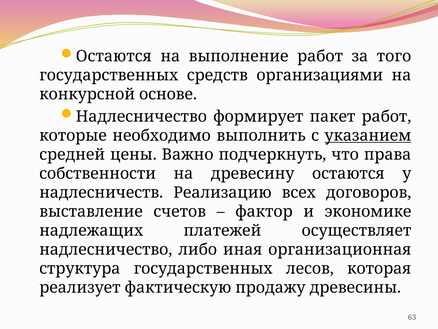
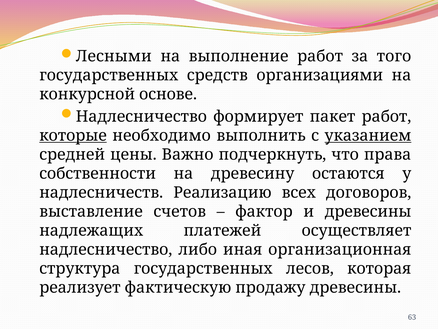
Остаются: Остаются -> Лесными (114, 56)
которые underline: none -> present (73, 135)
и экономике: экономике -> древесины (368, 211)
